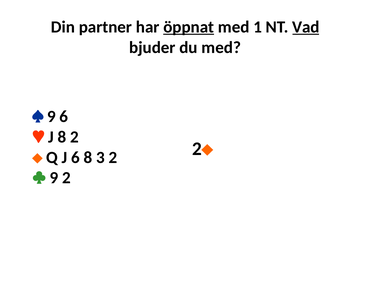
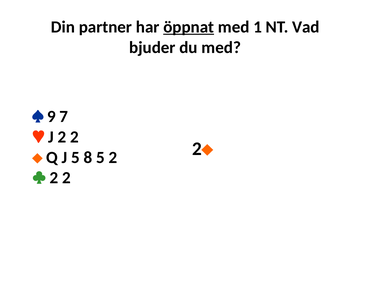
Vad underline: present -> none (306, 27)
9 6: 6 -> 7 (64, 117)
J 8: 8 -> 2 (62, 137)
J 6: 6 -> 5 (75, 158)
8 3: 3 -> 5 (100, 158)
9: 9 -> 2 (54, 178)
